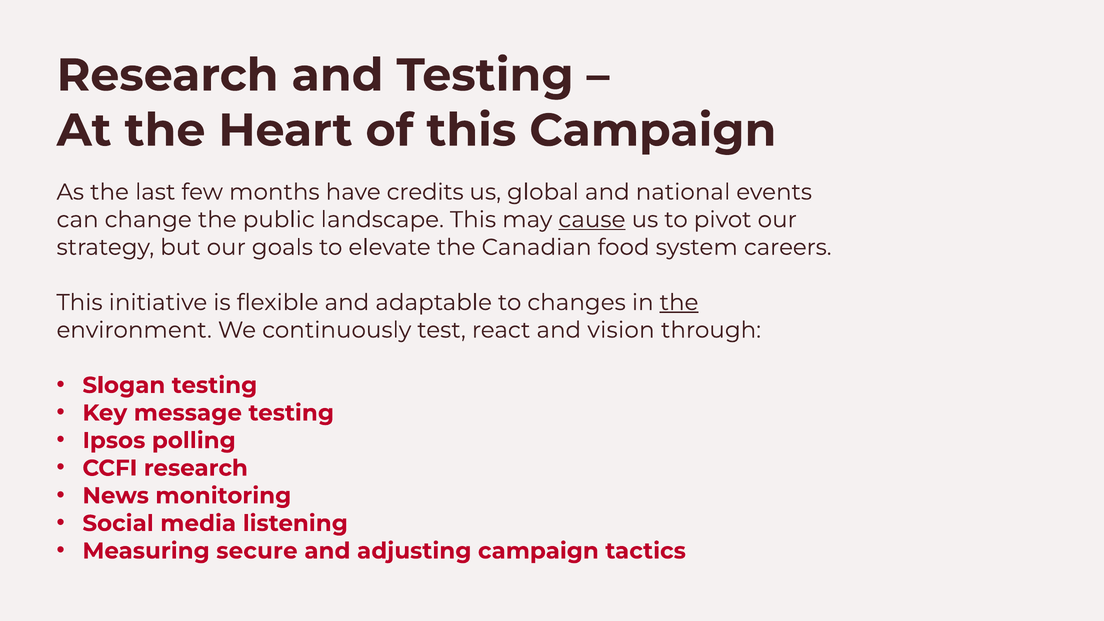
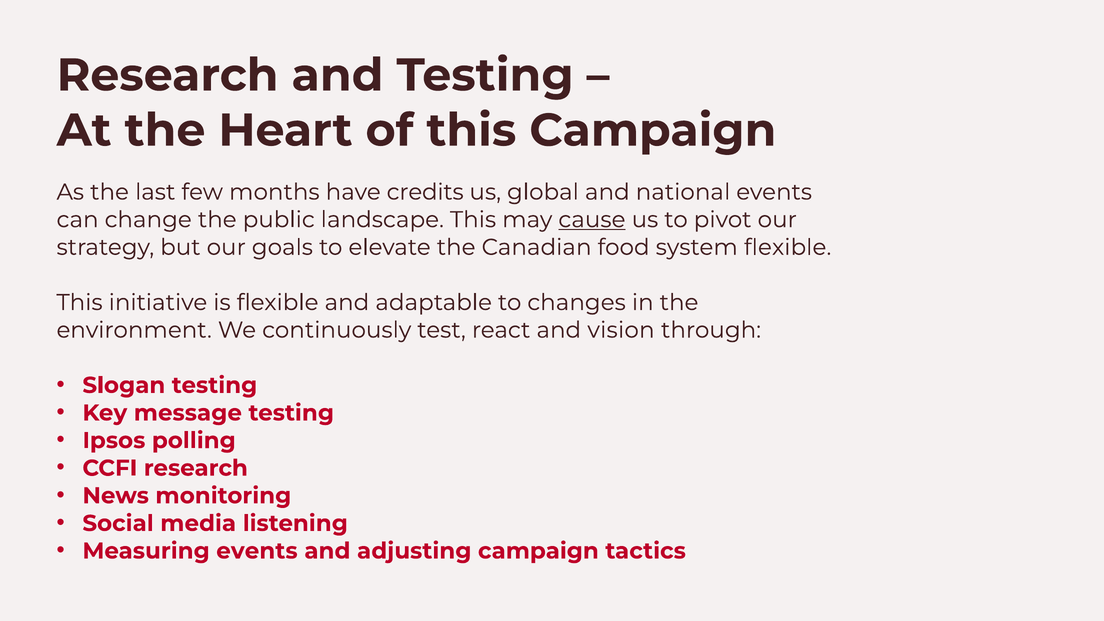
system careers: careers -> flexible (788, 247)
the underline: present -> none (679, 302)
Measuring secure: secure -> events (257, 551)
